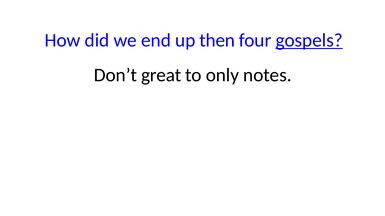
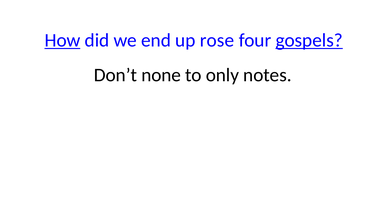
How underline: none -> present (62, 40)
then: then -> rose (217, 40)
great: great -> none (161, 75)
